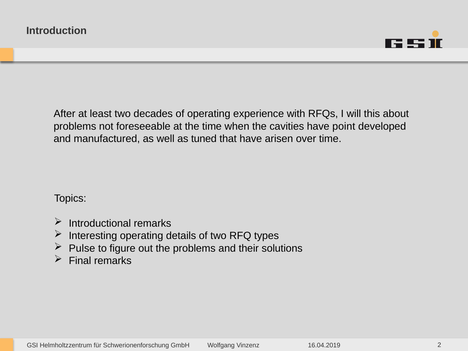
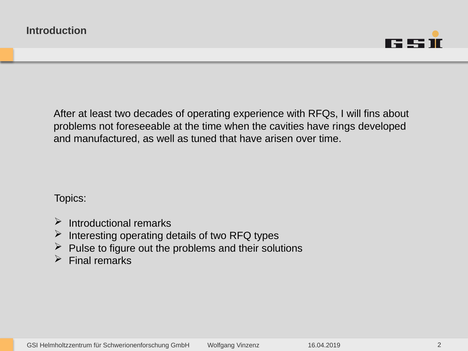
this: this -> fins (372, 114)
point: point -> rings (344, 126)
